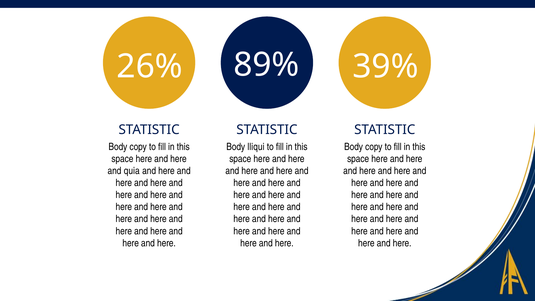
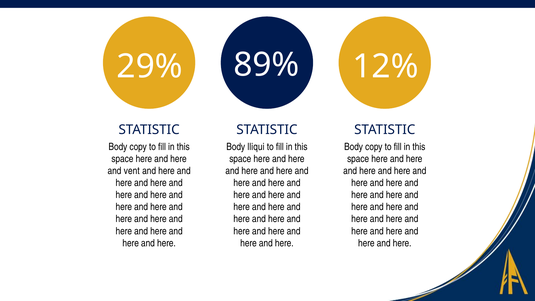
26%: 26% -> 29% (150, 66)
39%: 39% -> 12% (385, 66)
quia: quia -> vent (132, 171)
